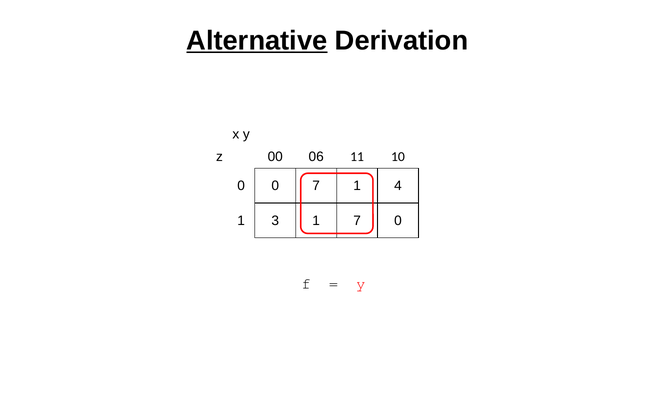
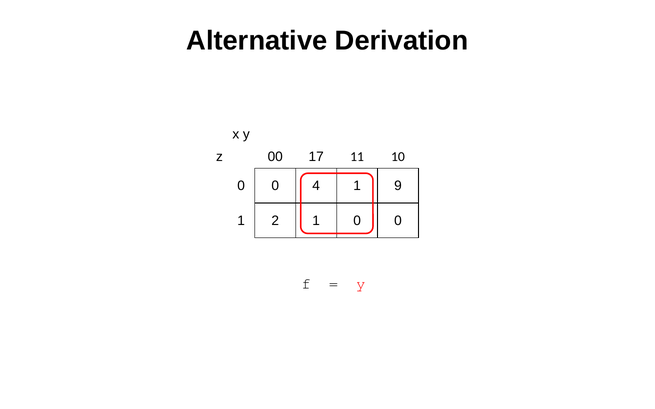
Alternative underline: present -> none (257, 41)
06: 06 -> 17 (316, 157)
0 7: 7 -> 4 (316, 186)
4: 4 -> 9 (398, 186)
3: 3 -> 2 (275, 221)
1 7: 7 -> 0 (357, 221)
